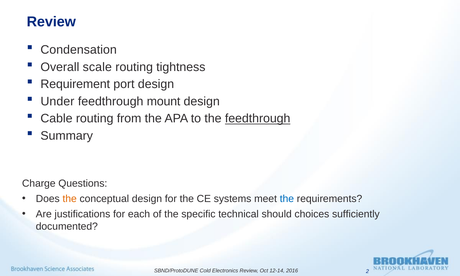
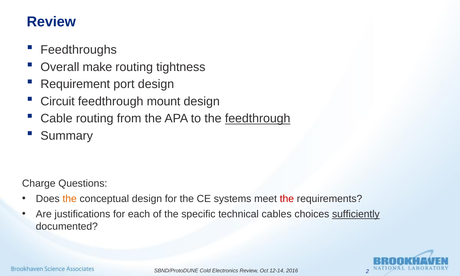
Condensation: Condensation -> Feedthroughs (79, 50)
scale: scale -> make (97, 67)
Under: Under -> Circuit (58, 101)
the colour: blue -> red (287, 199)
should: should -> cables (277, 214)
sufficiently underline: none -> present (356, 214)
